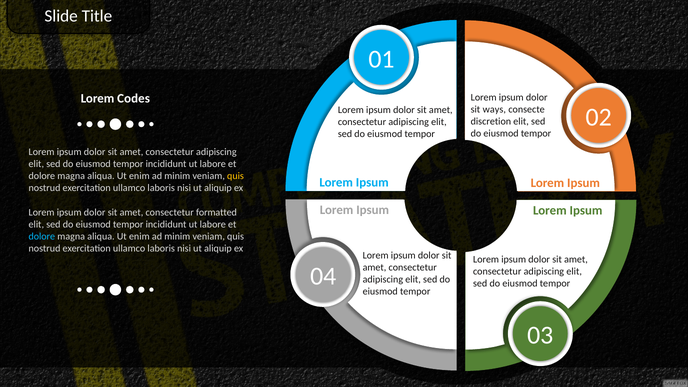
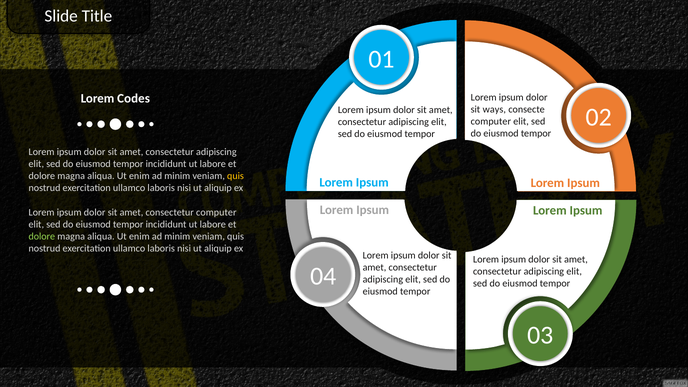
discretion: discretion -> computer (491, 121)
consectetur formatted: formatted -> computer (216, 212)
dolore colour: light blue -> light green (42, 236)
